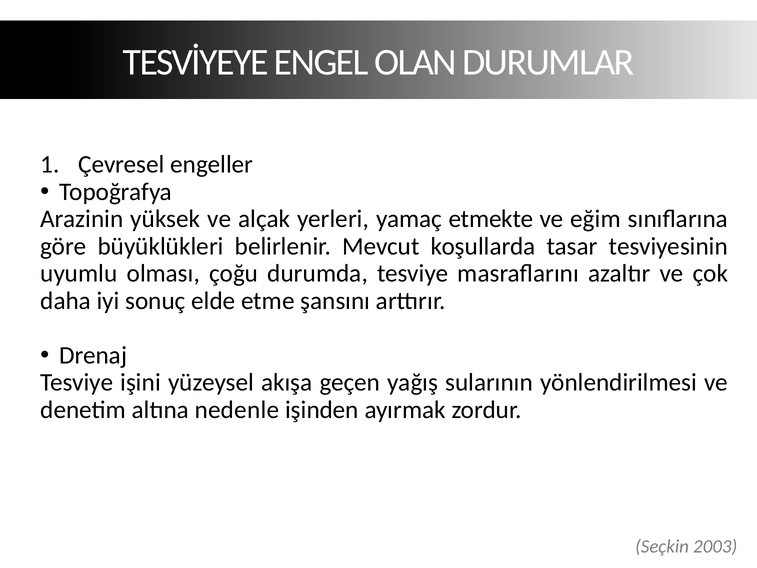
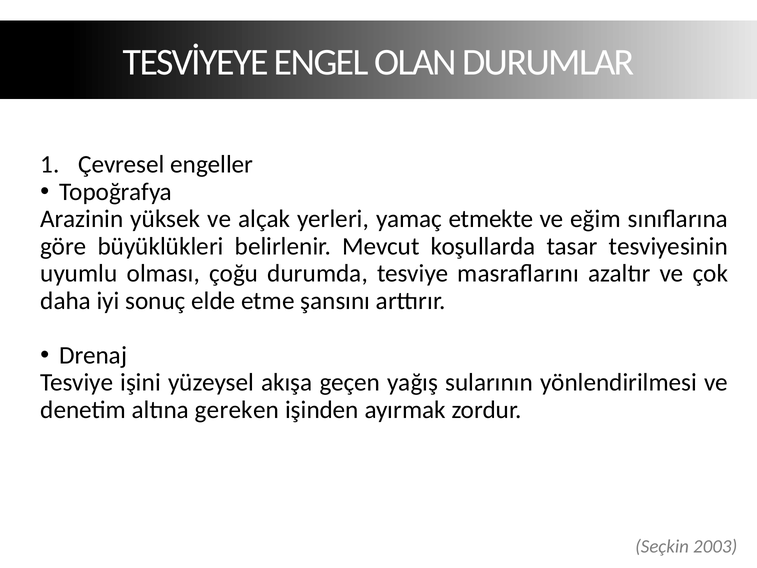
nedenle: nedenle -> gereken (237, 410)
